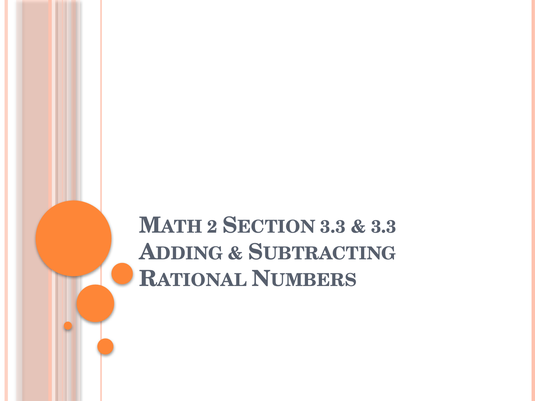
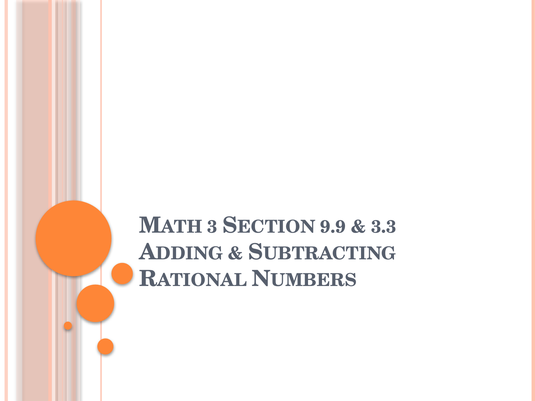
2: 2 -> 3 (212, 227)
3.3: 3.3 -> 9.9 (333, 227)
